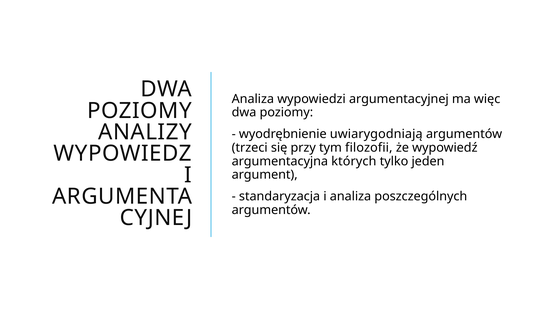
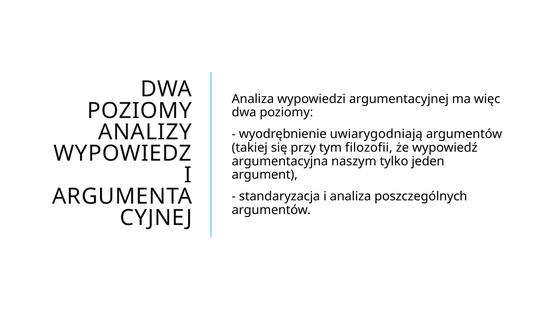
trzeci: trzeci -> takiej (250, 148)
których: których -> naszym (354, 161)
